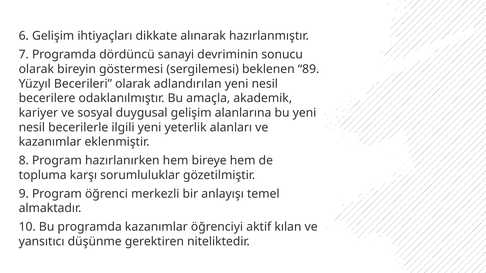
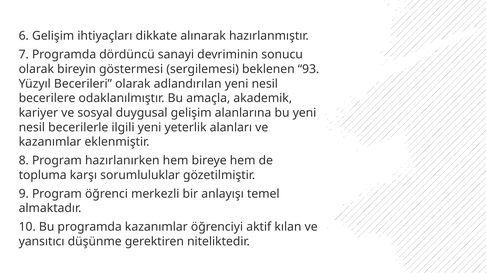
89: 89 -> 93 (309, 69)
